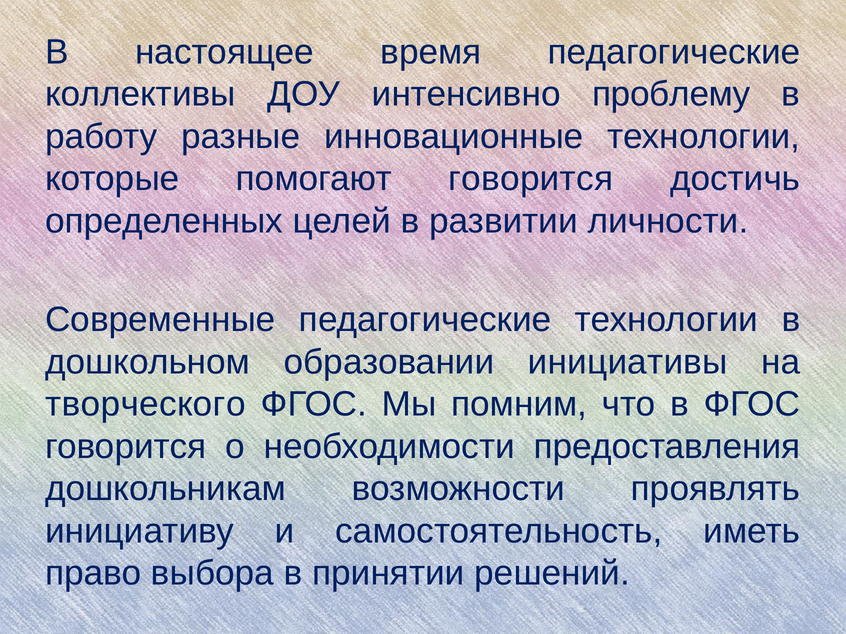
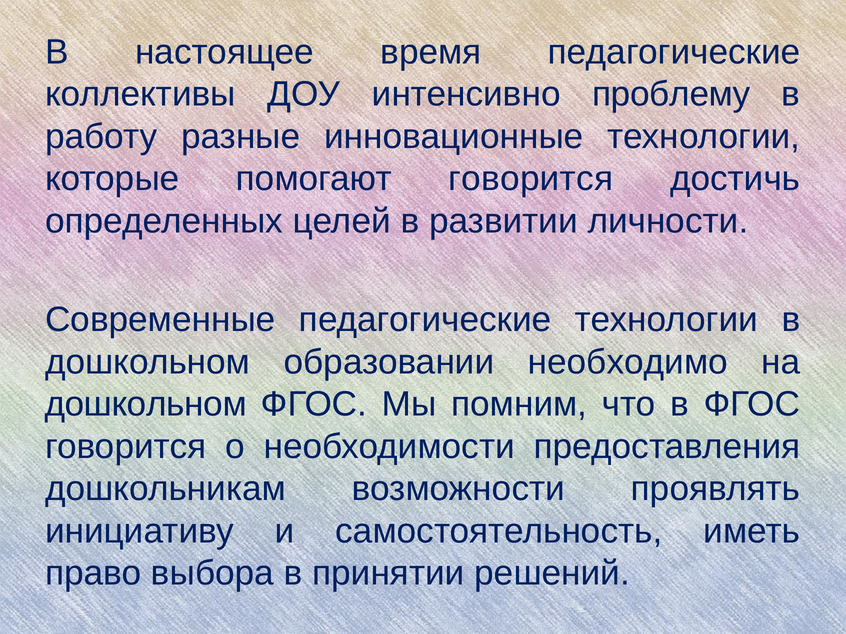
инициативы: инициативы -> необходимо (628, 362)
творческого: творческого -> дошкольном (146, 404)
